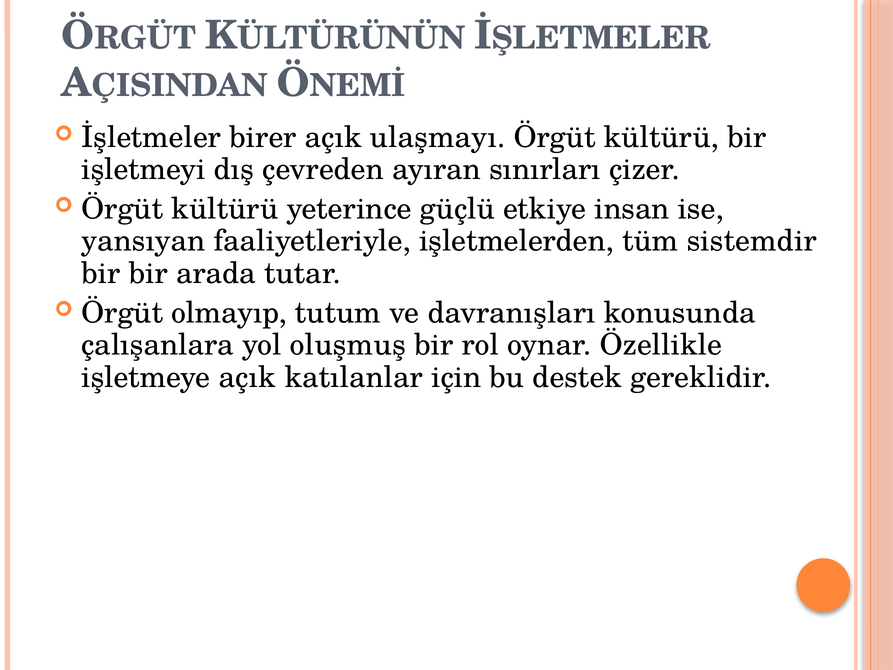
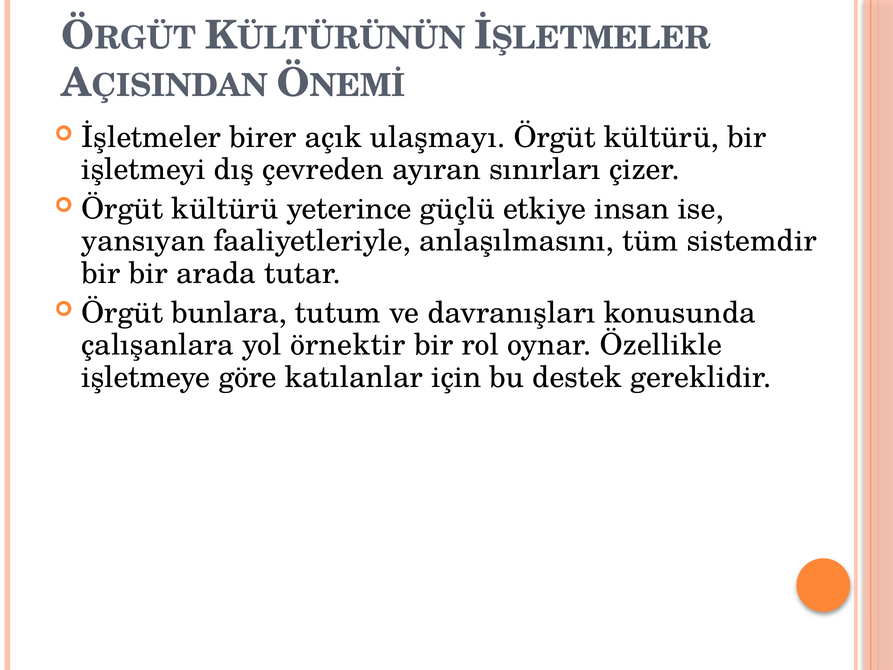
işletmelerden: işletmelerden -> anlaşılmasını (517, 241)
olmayıp: olmayıp -> bunlara (229, 313)
oluşmuş: oluşmuş -> örnektir (348, 345)
işletmeye açık: açık -> göre (248, 377)
